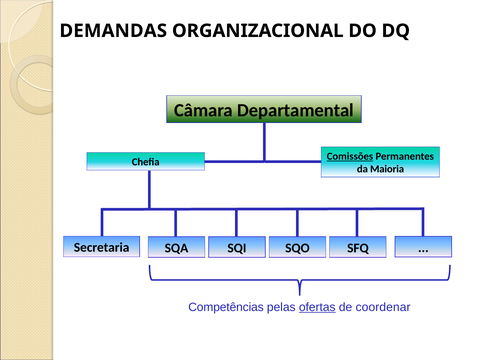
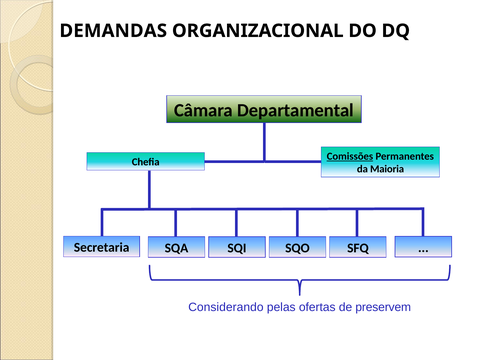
Competências: Competências -> Considerando (226, 307)
ofertas underline: present -> none (317, 307)
coordenar: coordenar -> preservem (383, 307)
